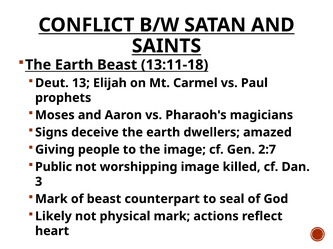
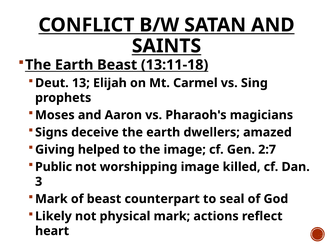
Paul: Paul -> Sing (254, 83)
people: people -> helped (99, 150)
